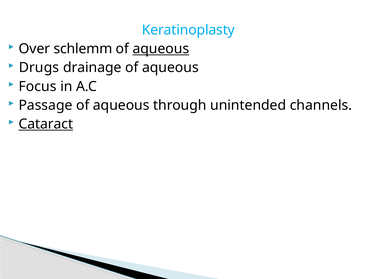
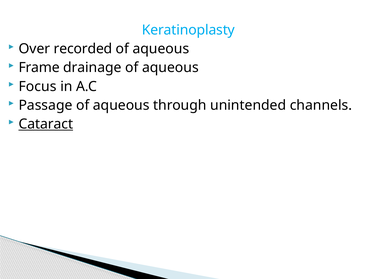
schlemm: schlemm -> recorded (83, 49)
aqueous underline: present -> none (161, 49)
Drugs: Drugs -> Frame (39, 68)
